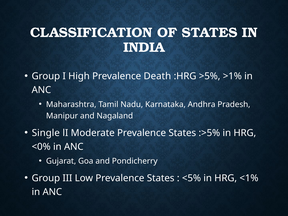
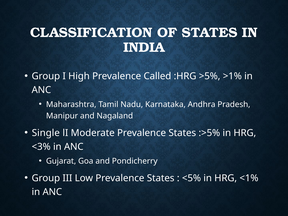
Death: Death -> Called (157, 76)
<0%: <0% -> <3% (41, 147)
